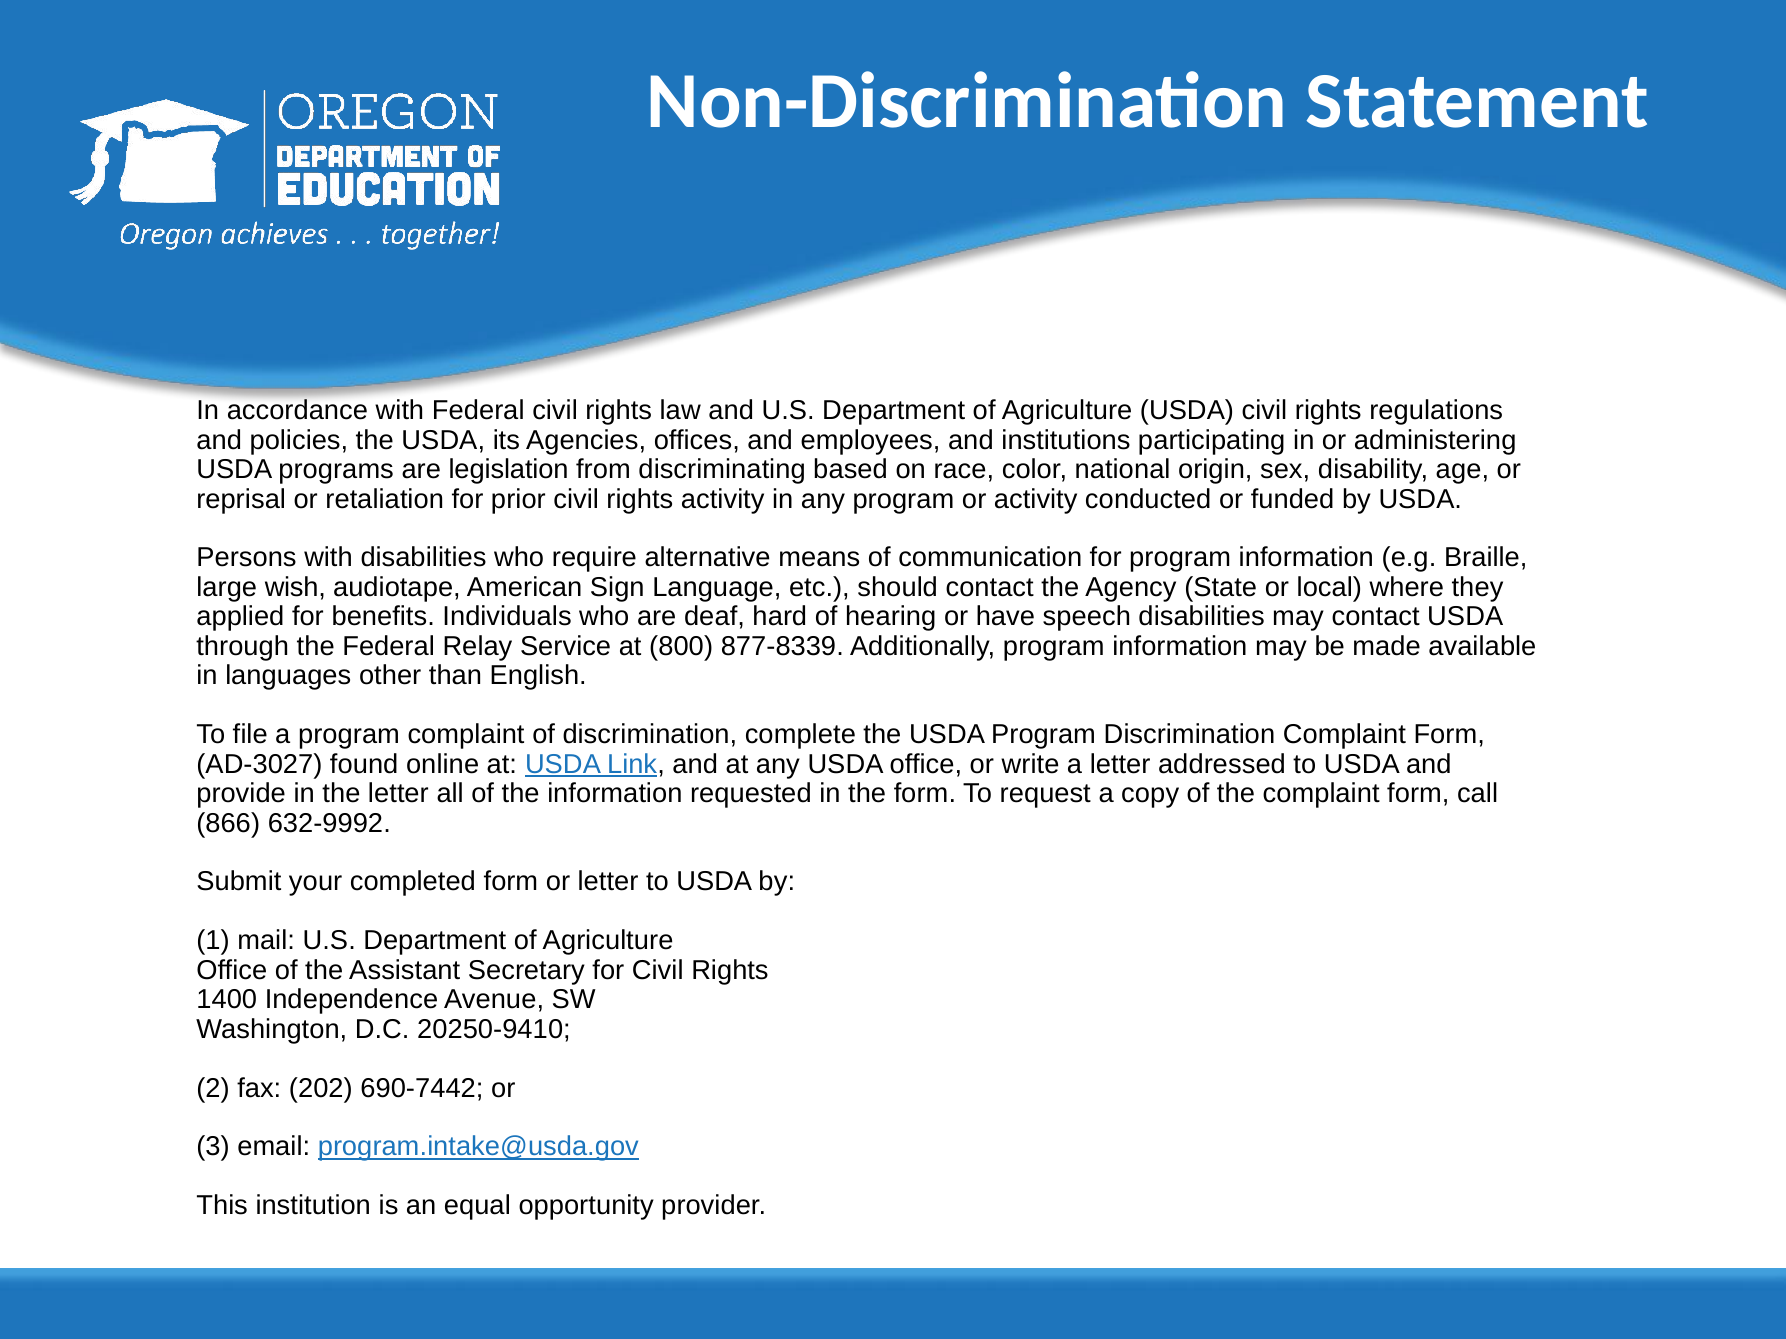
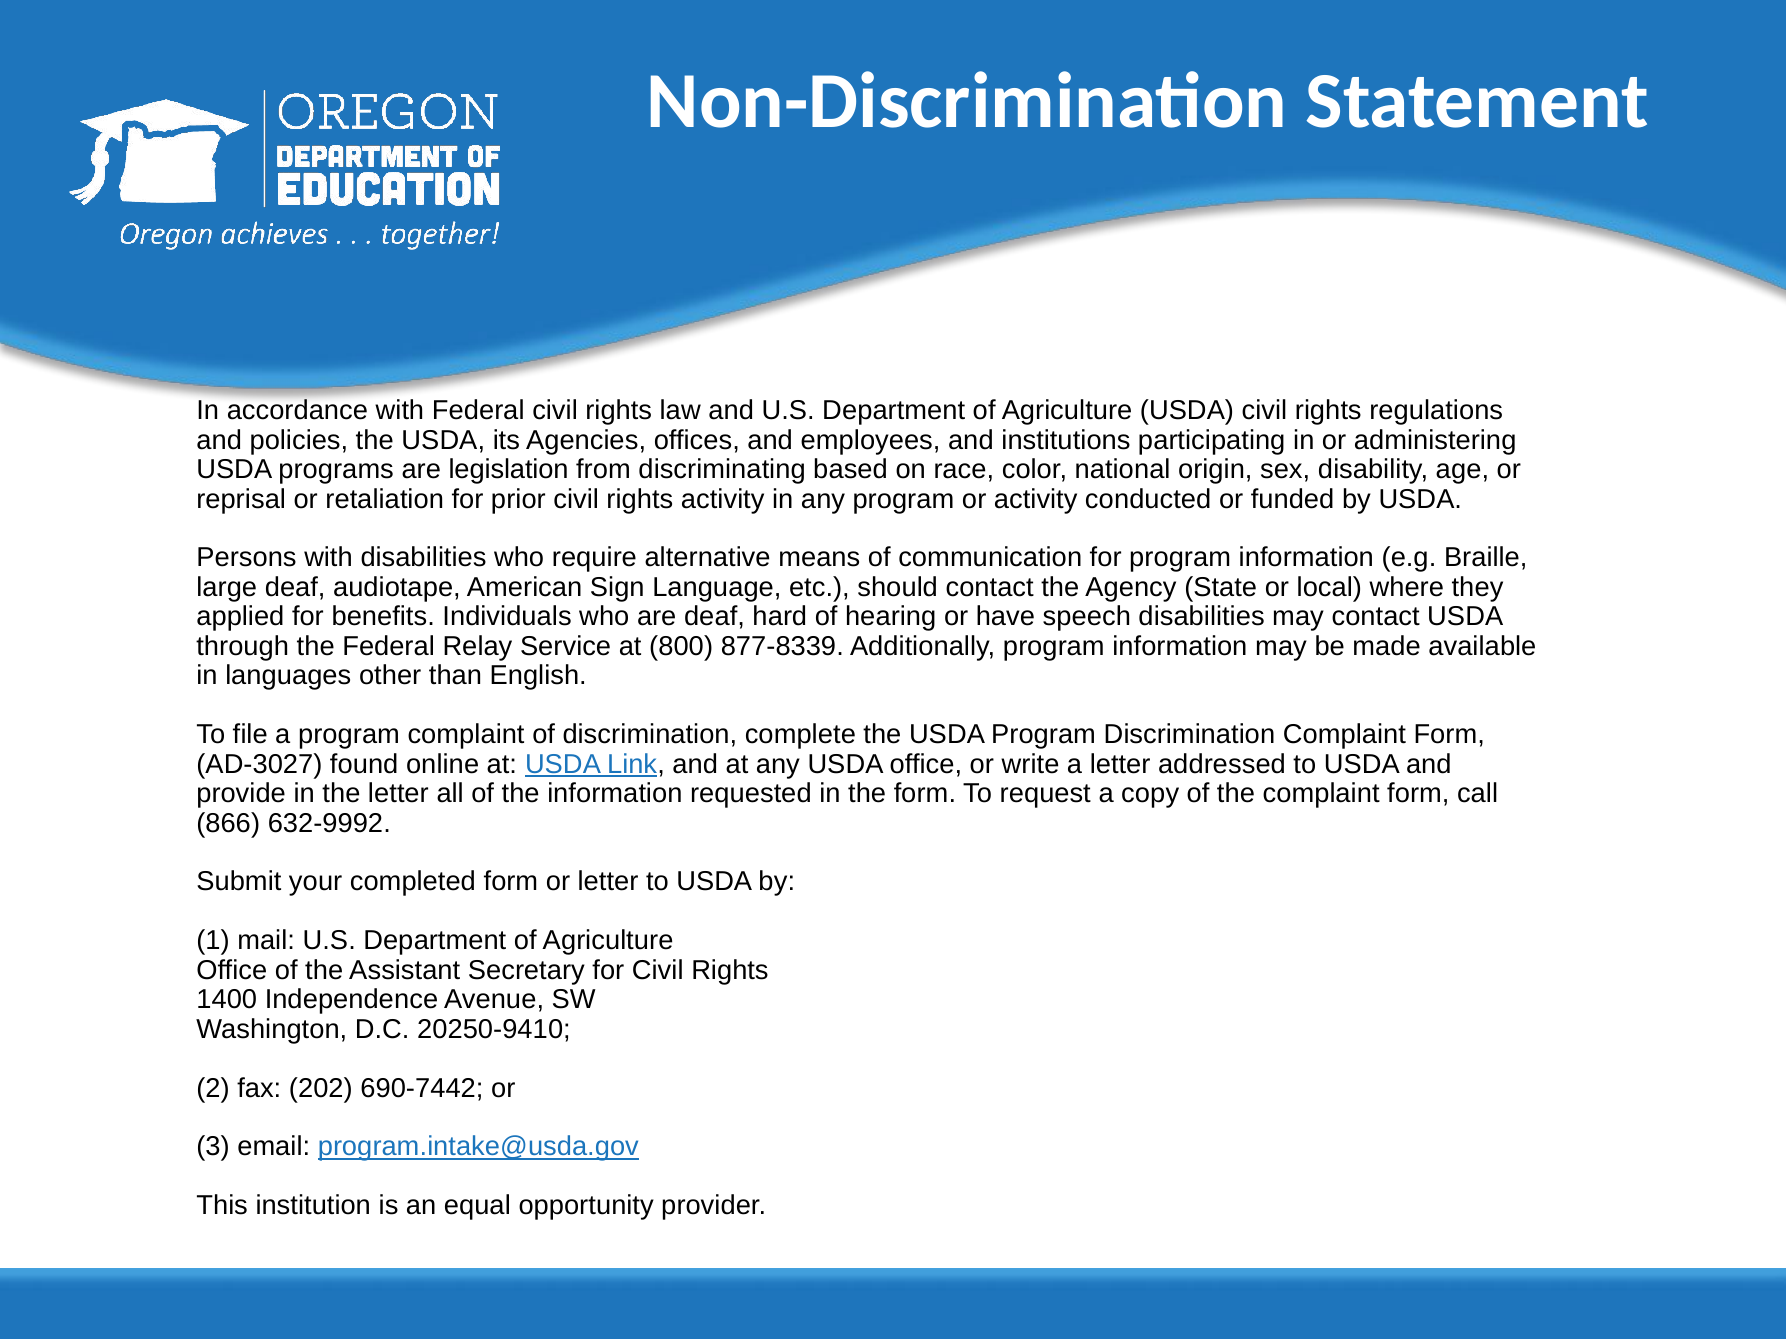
large wish: wish -> deaf (295, 588)
